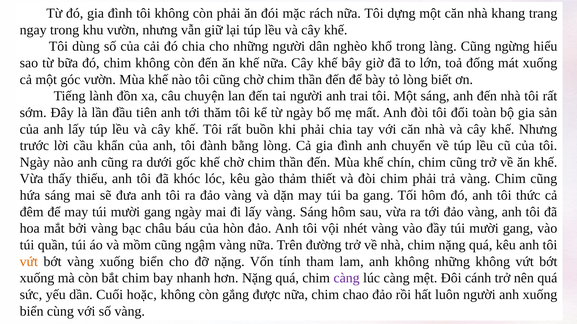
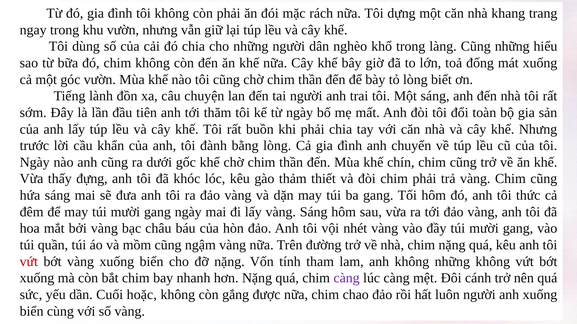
Cũng ngừng: ngừng -> những (512, 46)
thiếu: thiếu -> đựng (92, 179)
vứt colour: orange -> red (29, 262)
